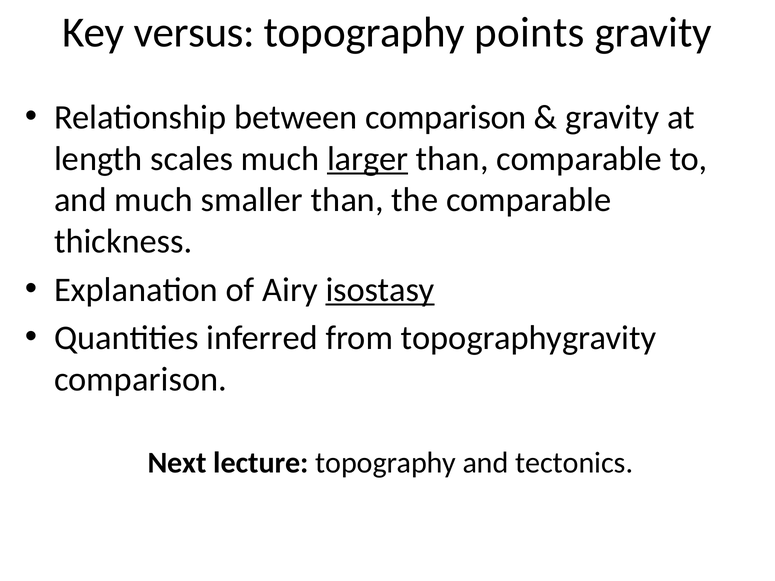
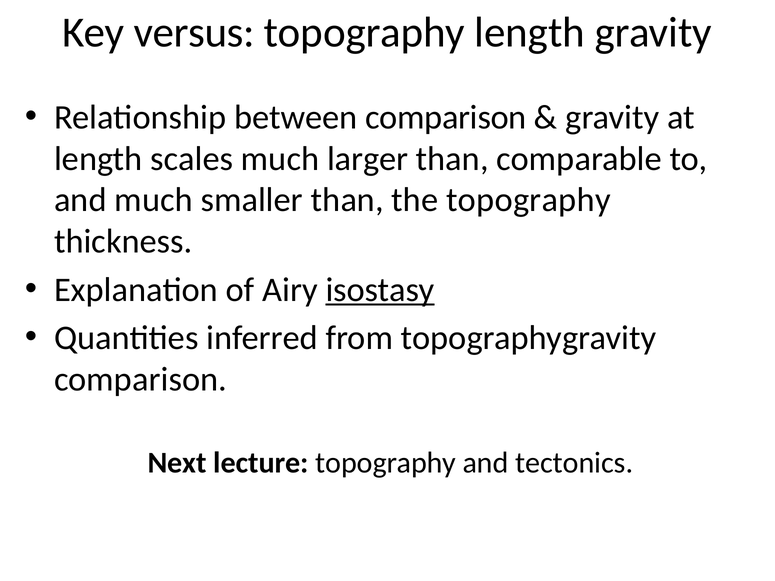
topography points: points -> length (530, 33)
larger underline: present -> none (368, 159)
the comparable: comparable -> topography (528, 200)
